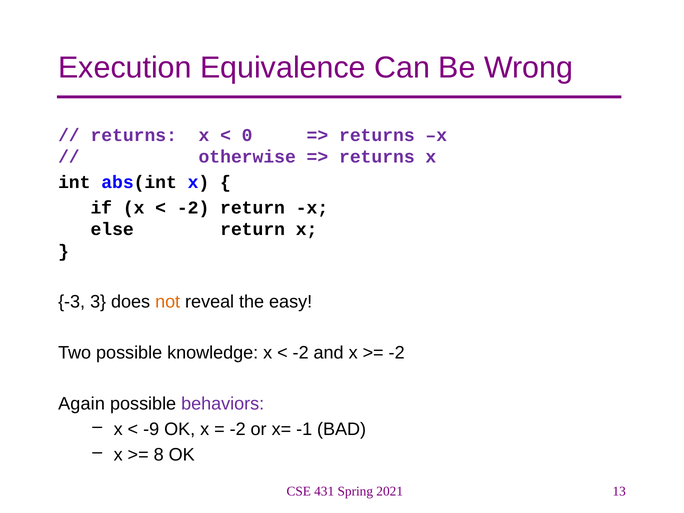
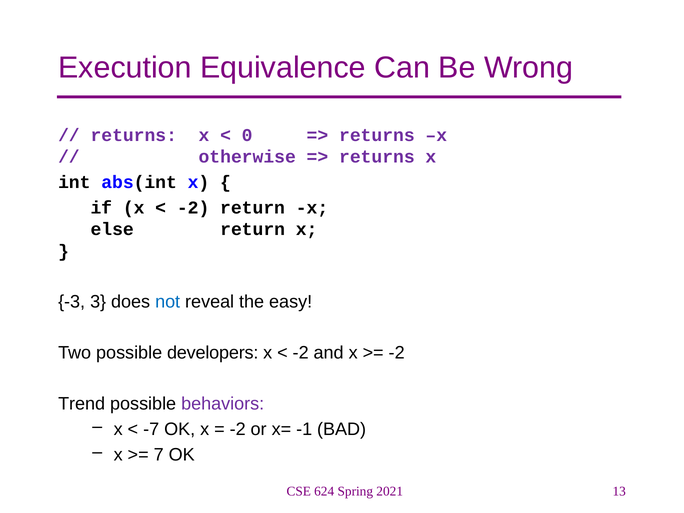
not colour: orange -> blue (168, 302)
knowledge: knowledge -> developers (213, 353)
Again: Again -> Trend (82, 404)
-9: -9 -> -7 (151, 429)
8: 8 -> 7 (159, 455)
431: 431 -> 624 (324, 491)
